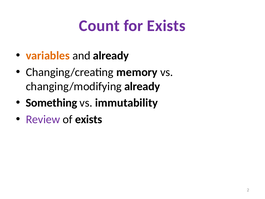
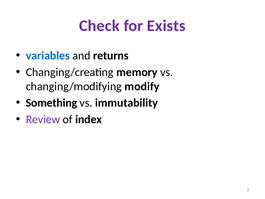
Count: Count -> Check (99, 26)
variables colour: orange -> blue (48, 56)
and already: already -> returns (111, 56)
changing/modifying already: already -> modify (142, 86)
of exists: exists -> index (89, 119)
